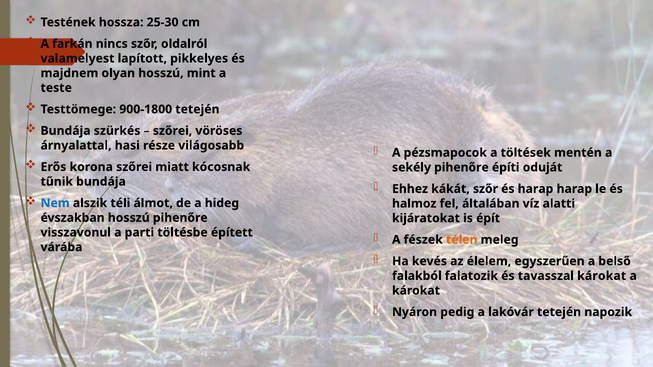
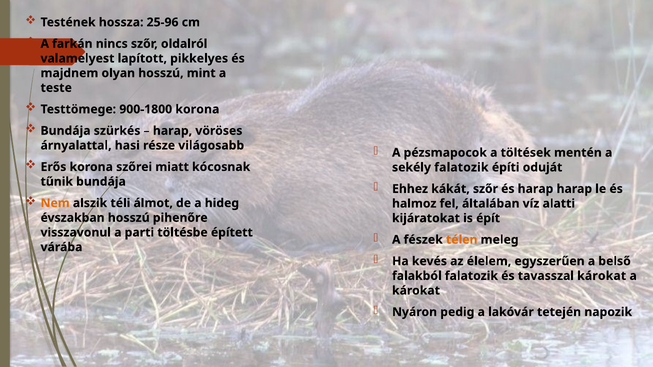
25-30: 25-30 -> 25-96 (163, 22)
900-1800 tetején: tetején -> korona (197, 109)
szőrei: szőrei -> harap (173, 131)
sekély pihenőre: pihenőre -> falatozik (461, 168)
Nem colour: blue -> orange (55, 203)
